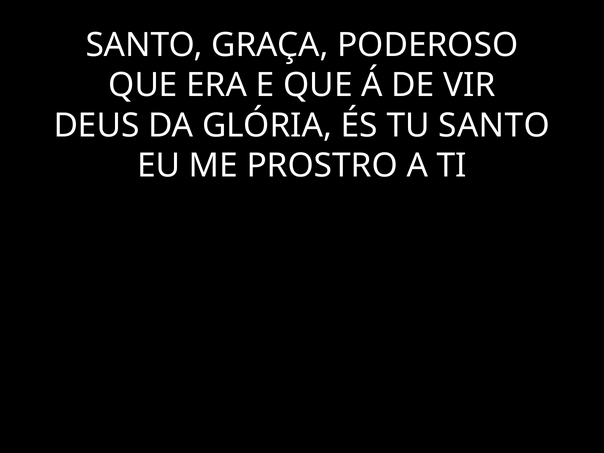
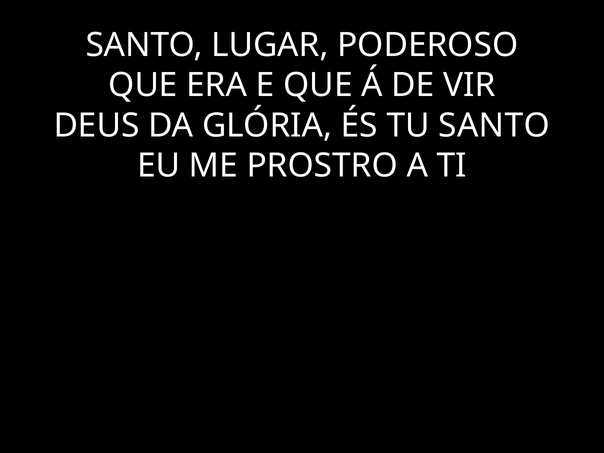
GRAÇA: GRAÇA -> LUGAR (270, 45)
